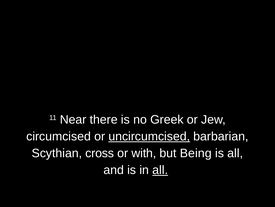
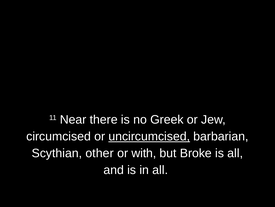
cross: cross -> other (100, 153)
Being: Being -> Broke (196, 153)
all underline: present -> none (160, 169)
